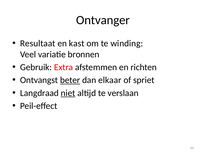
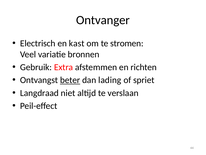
Resultaat: Resultaat -> Electrisch (38, 43)
winding: winding -> stromen (127, 43)
elkaar: elkaar -> lading (110, 80)
niet underline: present -> none (68, 93)
